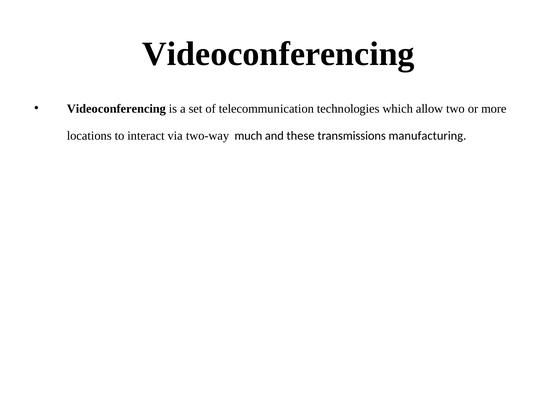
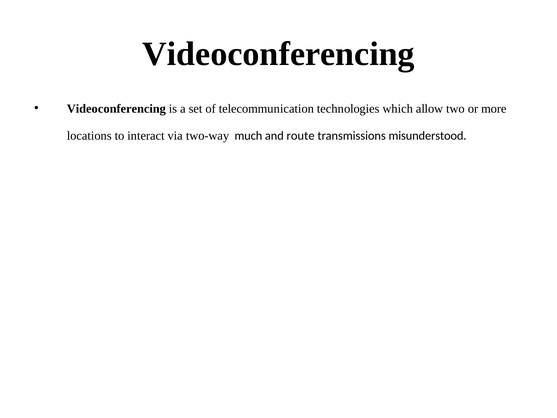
these: these -> route (301, 136)
manufacturing: manufacturing -> misunderstood (428, 136)
